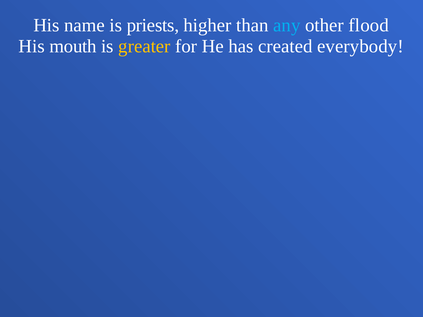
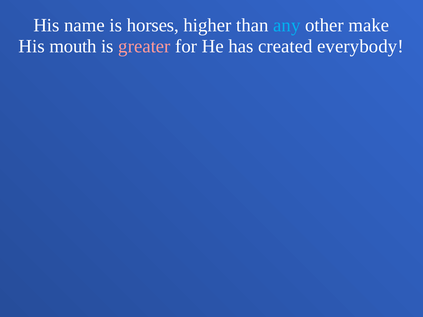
priests: priests -> horses (153, 25)
flood: flood -> make (369, 25)
greater colour: yellow -> pink (144, 46)
